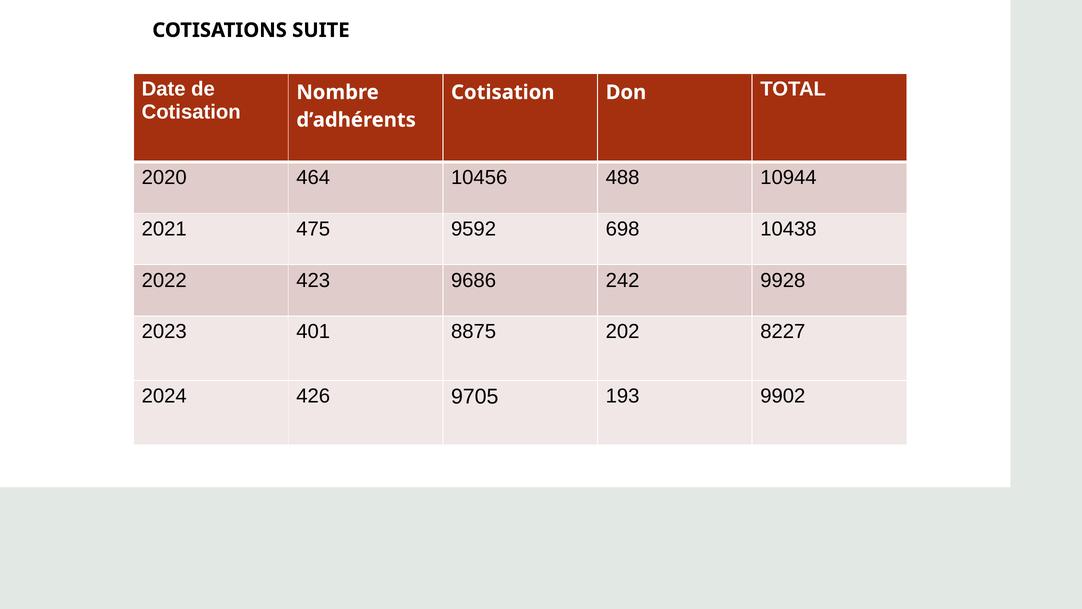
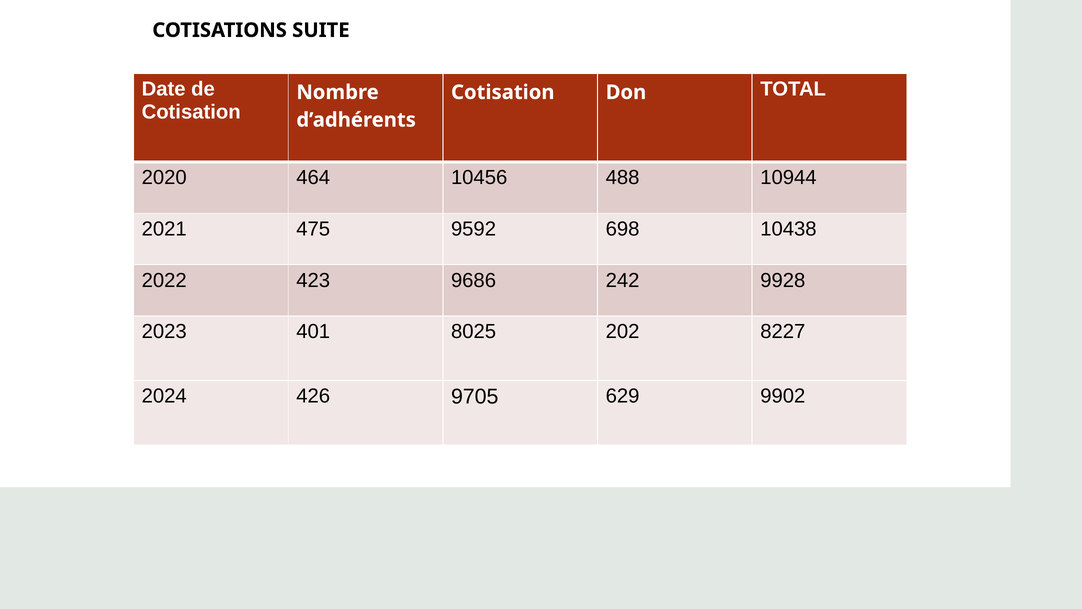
8875: 8875 -> 8025 (474, 331)
193: 193 -> 629 (623, 396)
